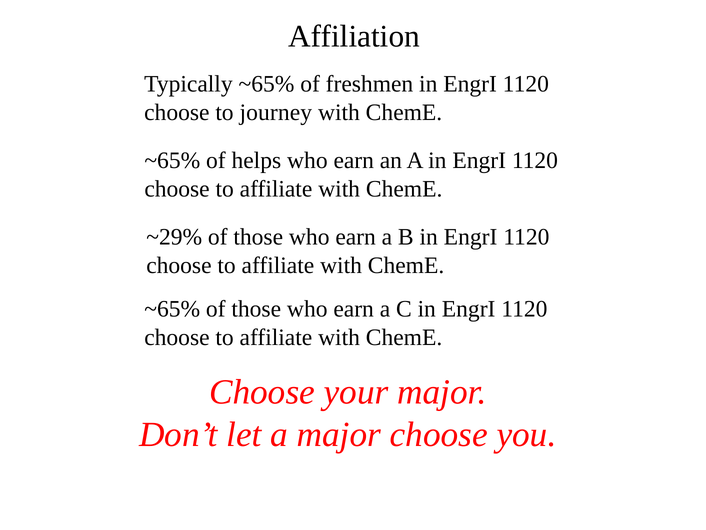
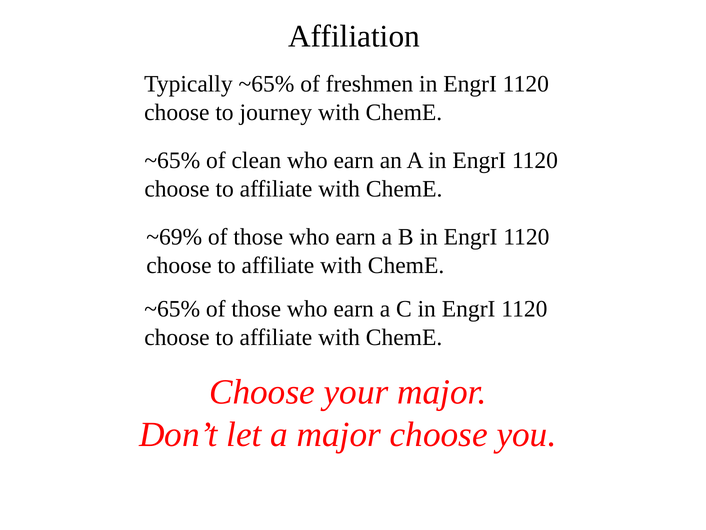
helps: helps -> clean (256, 160)
~29%: ~29% -> ~69% (174, 237)
